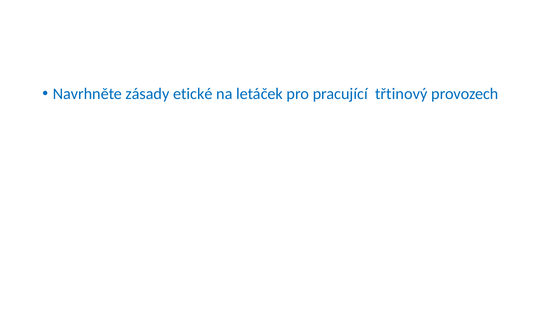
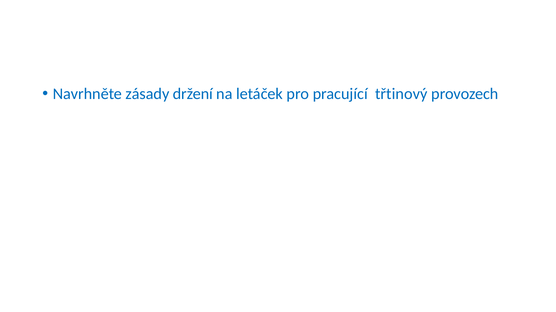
etické: etické -> držení (193, 94)
